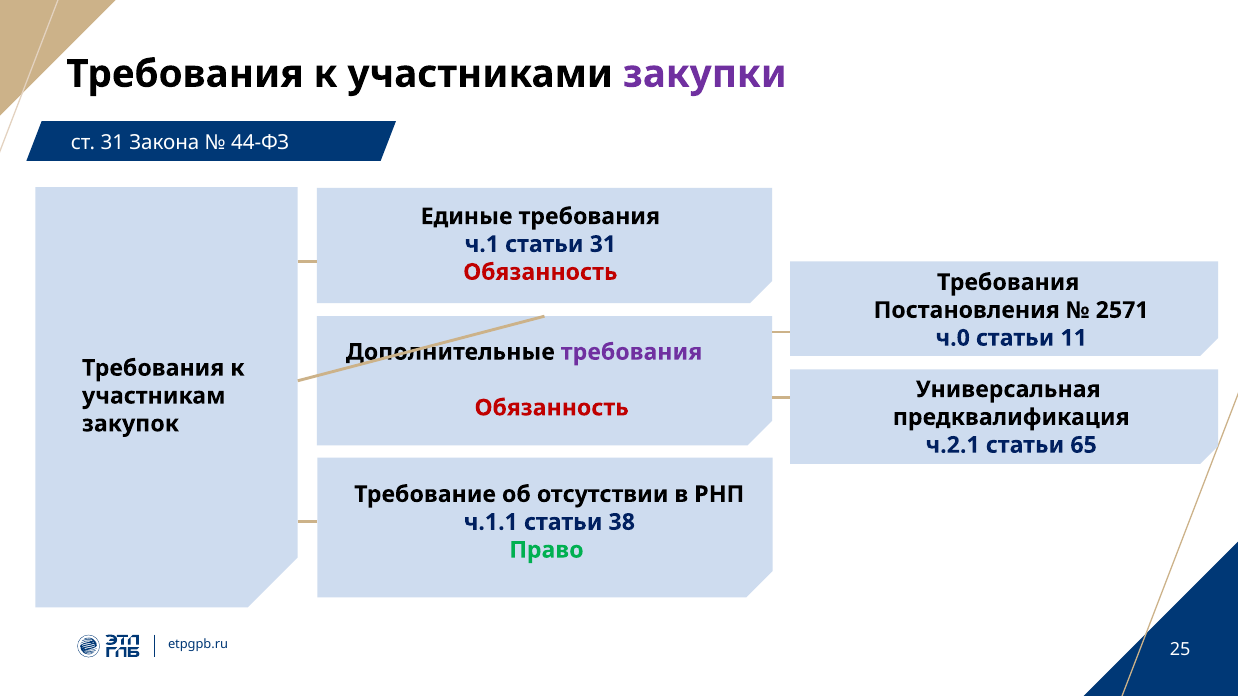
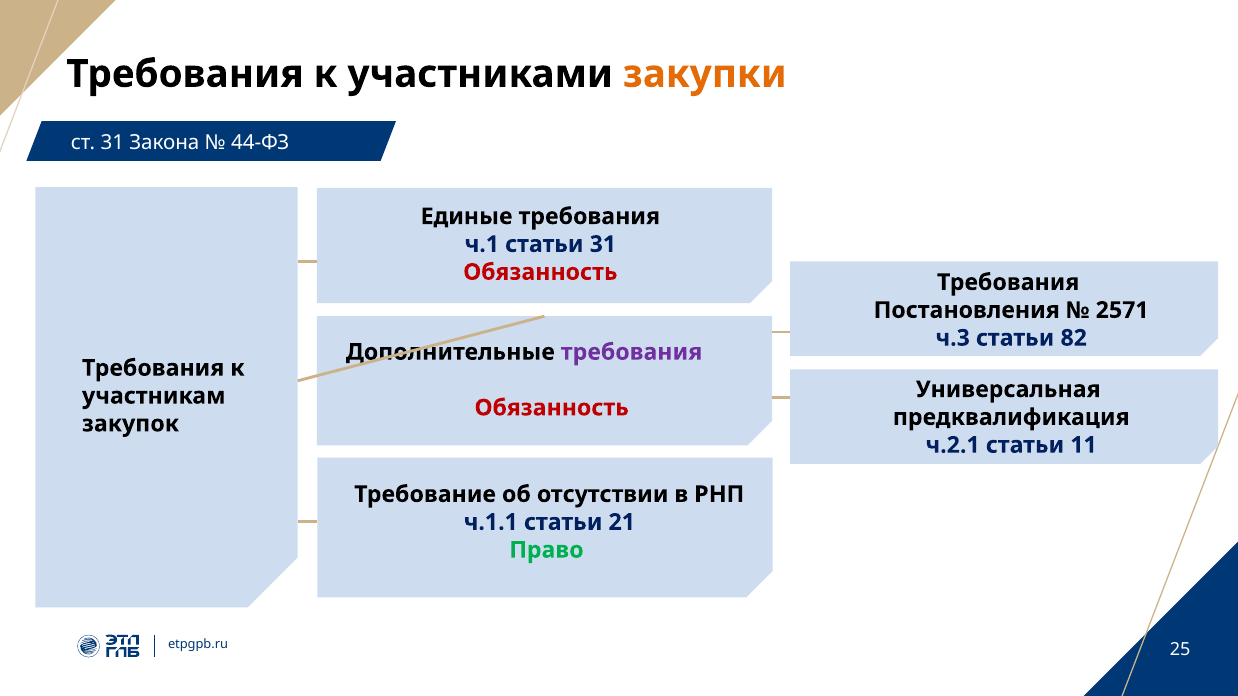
закупки colour: purple -> orange (705, 74)
ч.0: ч.0 -> ч.3 (953, 338)
11: 11 -> 82 (1074, 338)
65: 65 -> 11 (1084, 445)
38: 38 -> 21 (622, 522)
